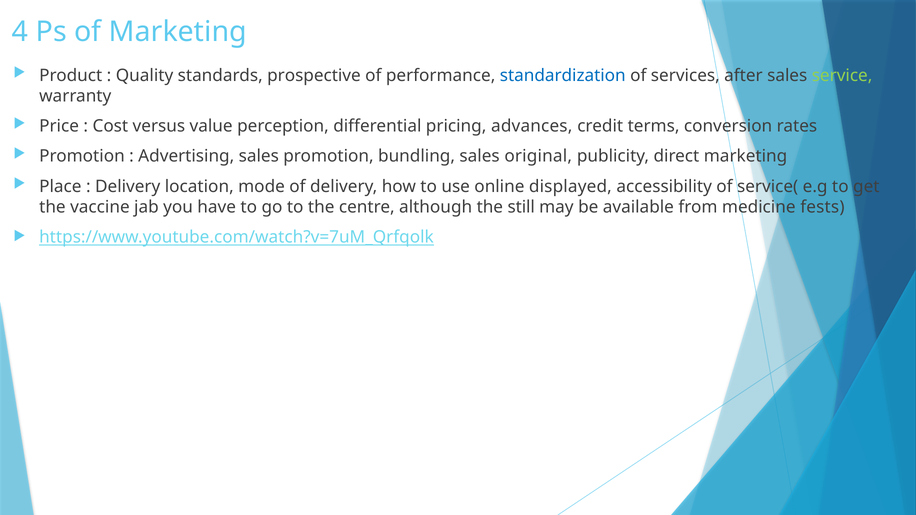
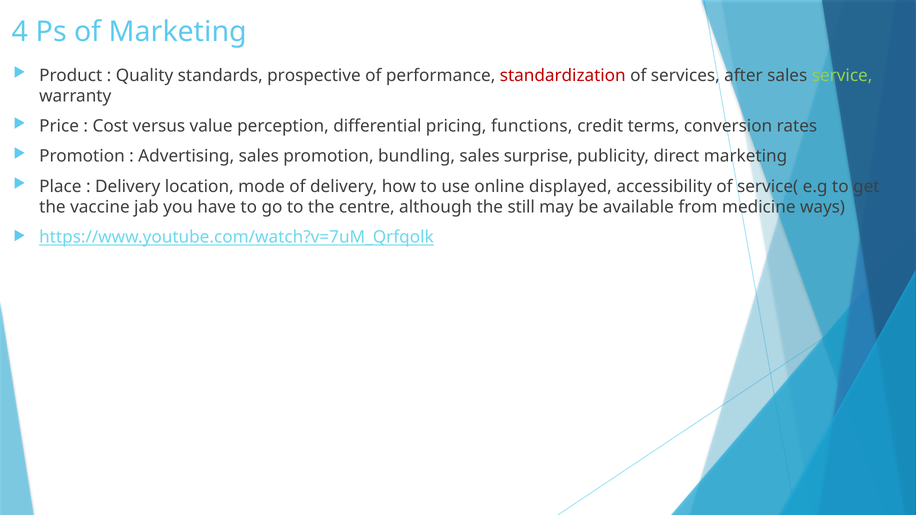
standardization colour: blue -> red (563, 75)
advances: advances -> functions (532, 126)
original: original -> surprise (538, 156)
fests: fests -> ways (823, 207)
